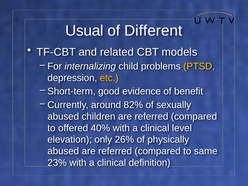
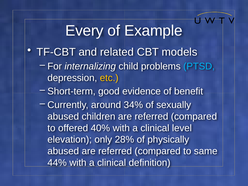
Usual: Usual -> Every (84, 31)
Different: Different -> Example (153, 31)
PTSD colour: yellow -> light blue (199, 66)
82%: 82% -> 34% (133, 105)
26%: 26% -> 28% (124, 140)
23%: 23% -> 44% (57, 163)
